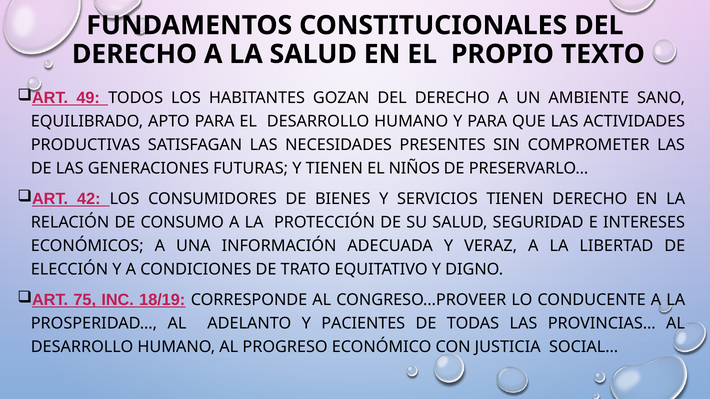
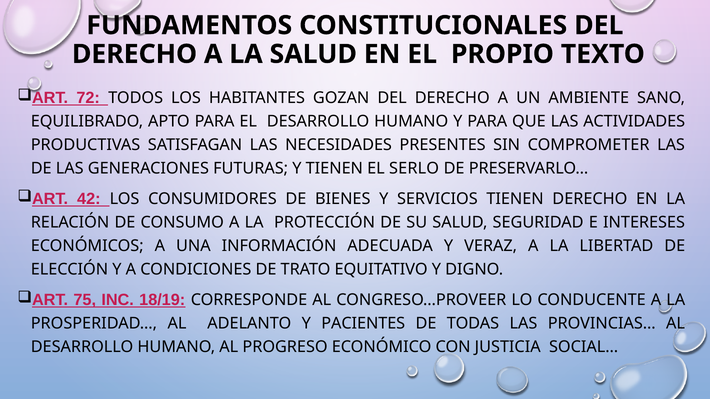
49: 49 -> 72 (88, 98)
NIÑOS: NIÑOS -> SERLO (414, 168)
